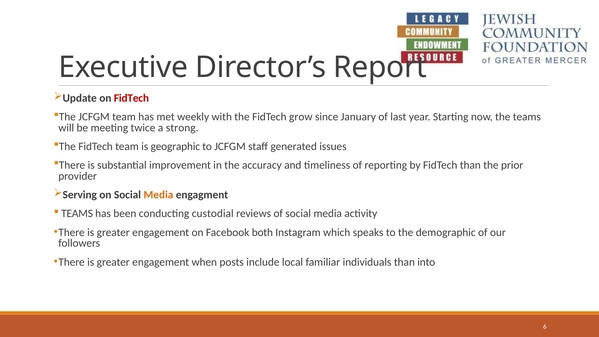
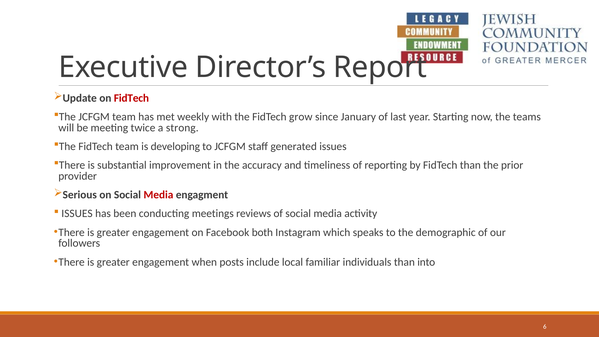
geographic: geographic -> developing (175, 146)
Serving: Serving -> Serious (80, 195)
Media colour: orange -> red (158, 195)
TEAMS: TEAMS -> ISSUES (77, 214)
custodial: custodial -> meetings (213, 214)
